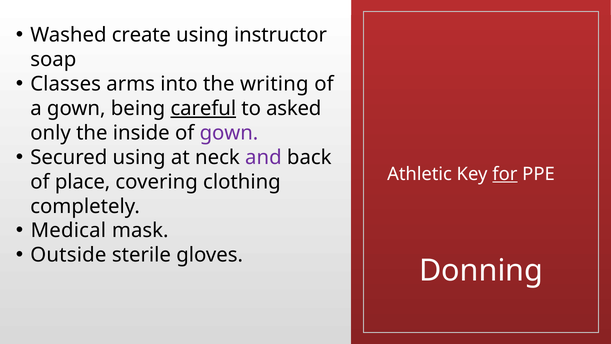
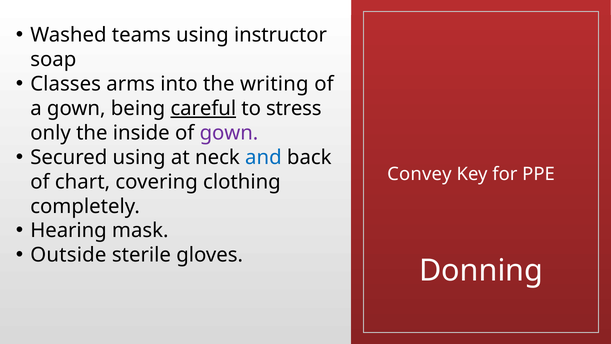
create: create -> teams (141, 35)
asked: asked -> stress (294, 108)
and colour: purple -> blue (263, 157)
Athletic: Athletic -> Convey (419, 174)
for underline: present -> none (505, 174)
place: place -> chart (83, 182)
Medical: Medical -> Hearing (69, 231)
